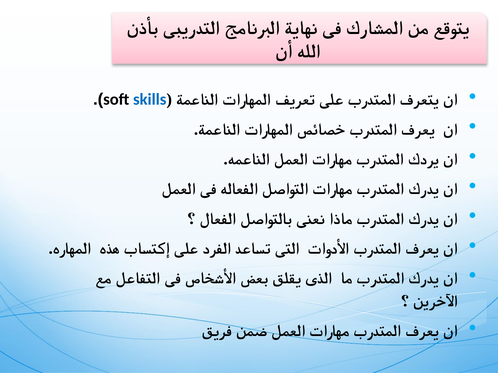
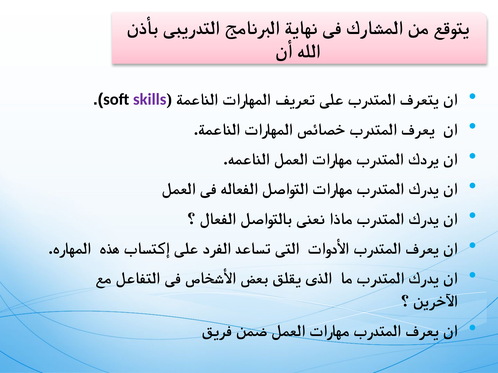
skills colour: blue -> purple (150, 100)
